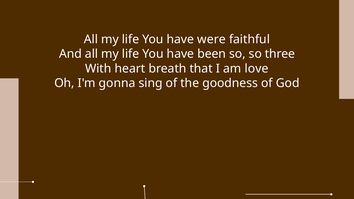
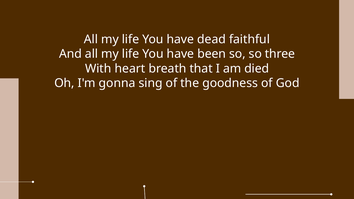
were: were -> dead (211, 39)
love: love -> died (257, 69)
